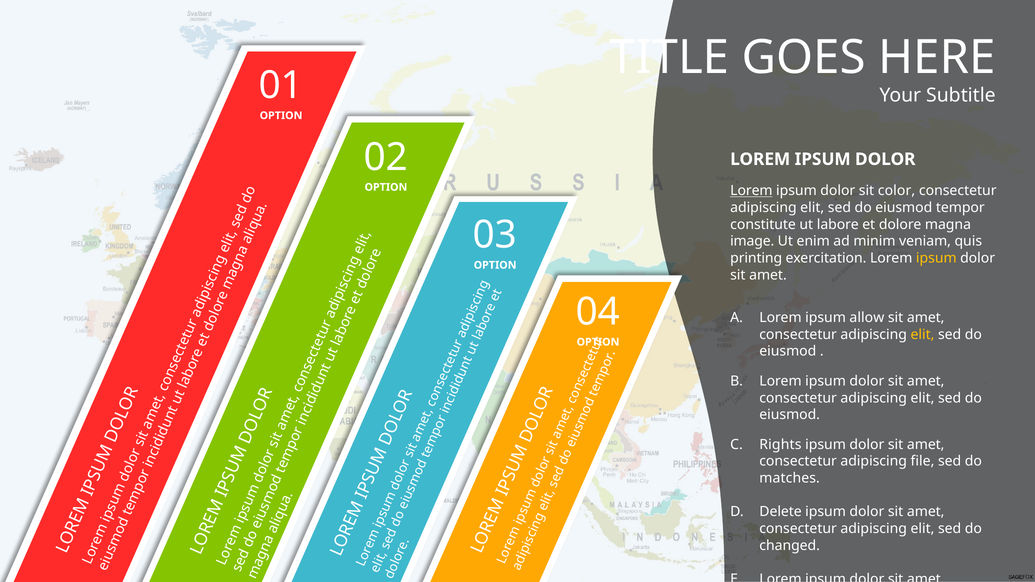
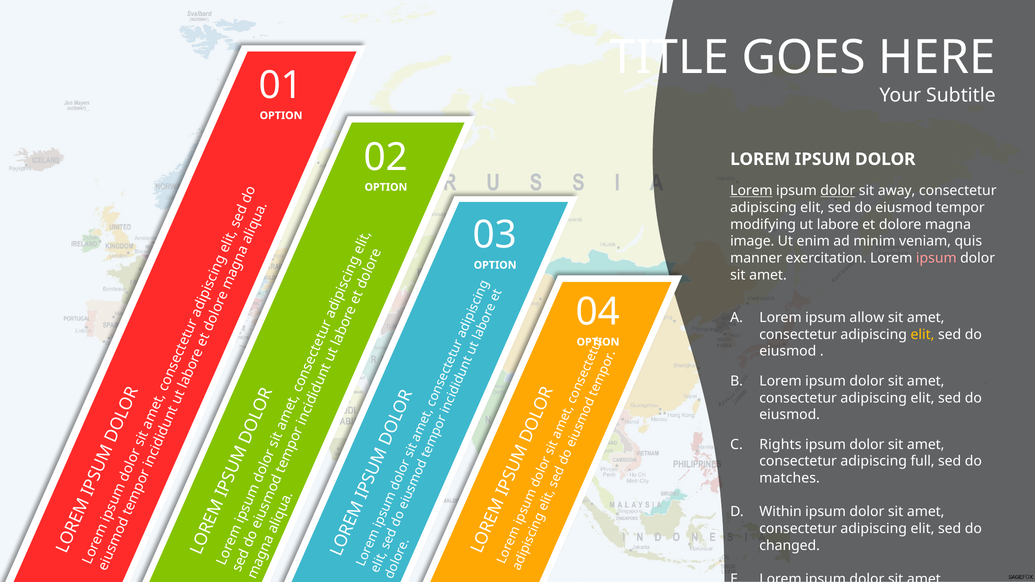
dolor underline: none -> present (838, 191)
color: color -> away (897, 191)
constitute: constitute -> modifying (763, 224)
printing: printing -> manner (756, 258)
ipsum colour: yellow -> pink (936, 258)
file: file -> full (923, 461)
Delete: Delete -> Within (781, 512)
